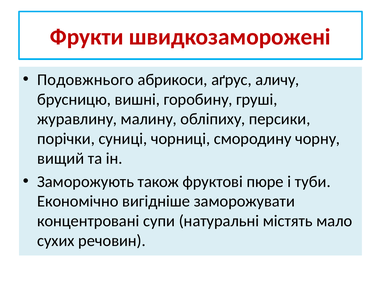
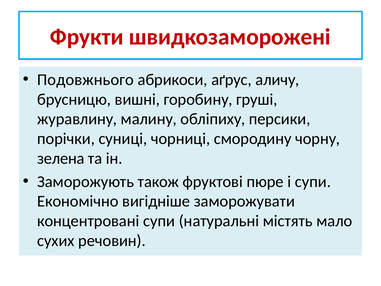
вищий: вищий -> зелена (61, 158)
і туби: туби -> супи (313, 181)
